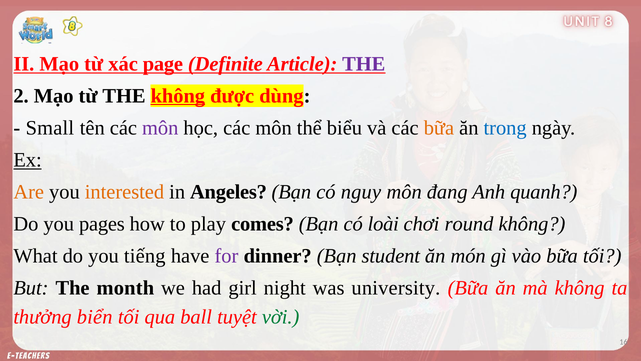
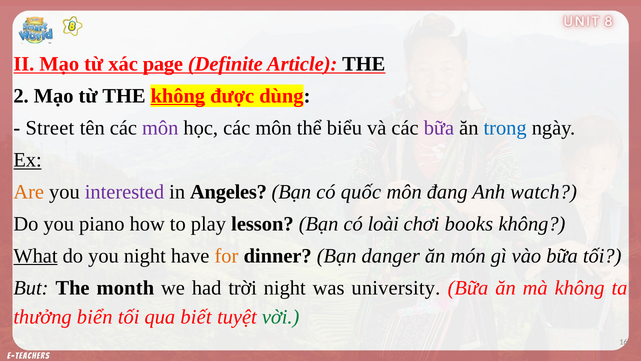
THE colour: purple -> black (364, 64)
Small: Small -> Street (50, 128)
bữa colour: orange -> purple (439, 128)
interested colour: orange -> purple (124, 192)
nguy: nguy -> quốc (361, 192)
quanh: quanh -> watch (544, 192)
pages: pages -> piano (102, 224)
comes: comes -> lesson (262, 224)
round: round -> books (469, 224)
What underline: none -> present (35, 255)
you tiếng: tiếng -> night (145, 255)
for colour: purple -> orange (226, 255)
student: student -> danger (391, 255)
girl: girl -> trời (243, 287)
ball: ball -> biết (196, 317)
